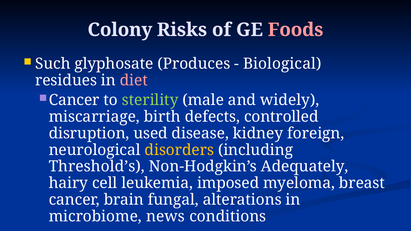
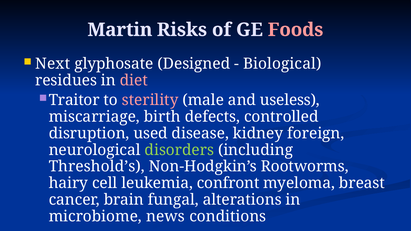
Colony: Colony -> Martin (120, 30)
Such: Such -> Next (53, 64)
Produces: Produces -> Designed (194, 64)
Cancer: Cancer -> Traitor (74, 100)
sterility colour: light green -> pink (150, 100)
widely: widely -> useless (290, 100)
disorders colour: yellow -> light green (179, 150)
Adequately: Adequately -> Rootworms (305, 167)
imposed: imposed -> confront (228, 183)
